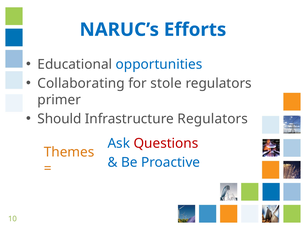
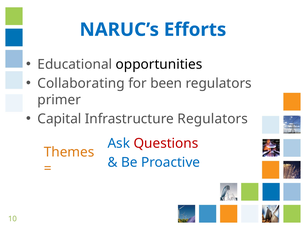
opportunities colour: blue -> black (159, 64)
stole: stole -> been (166, 83)
Should: Should -> Capital (59, 119)
